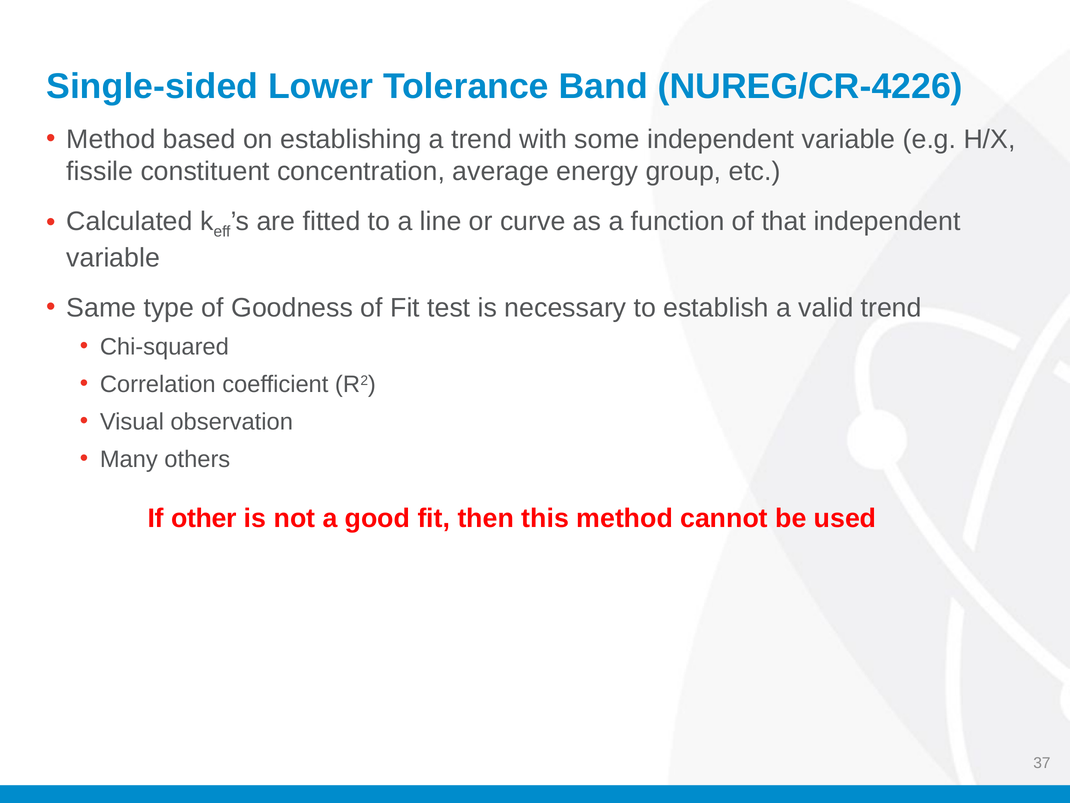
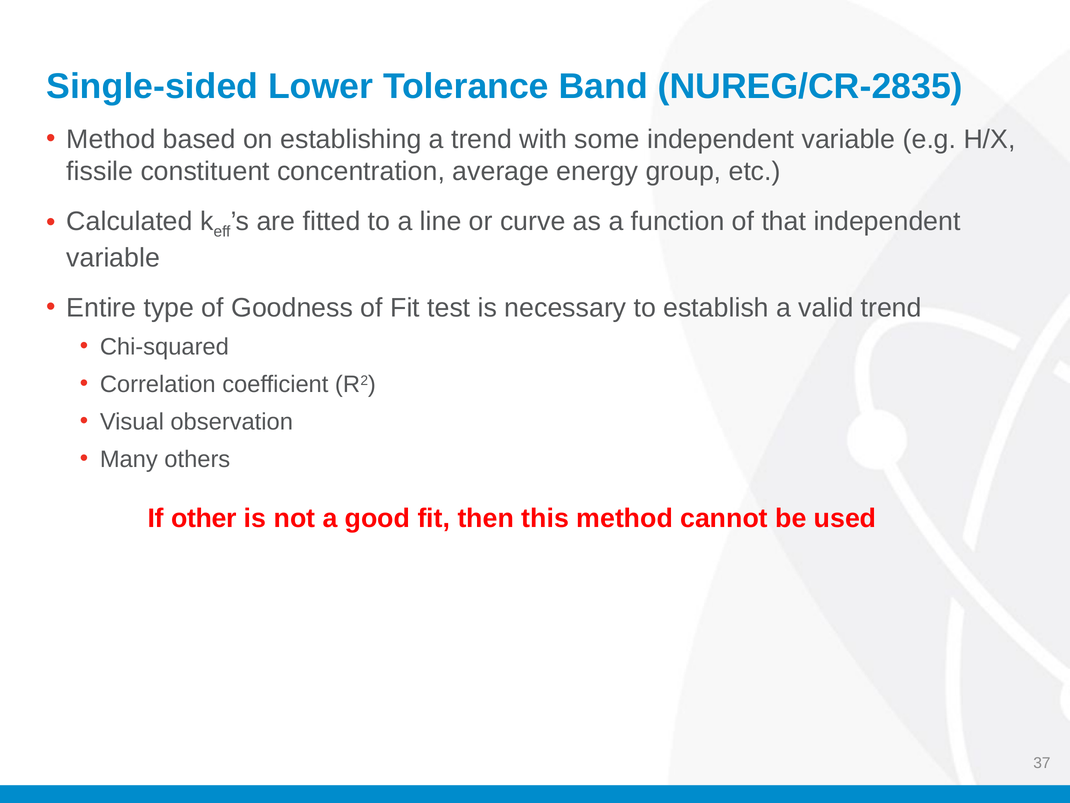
NUREG/CR-4226: NUREG/CR-4226 -> NUREG/CR-2835 (810, 86)
Same: Same -> Entire (101, 308)
